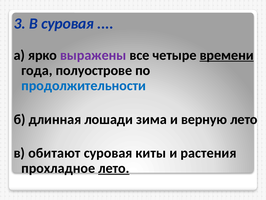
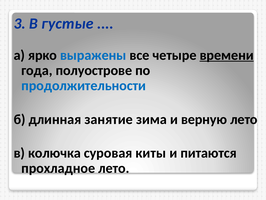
В суровая: суровая -> густые (67, 23)
выражены colour: purple -> blue (93, 55)
лошади: лошади -> занятие (109, 119)
обитают: обитают -> колючка (54, 153)
растения: растения -> питаются (209, 153)
лето underline: present -> none (114, 168)
